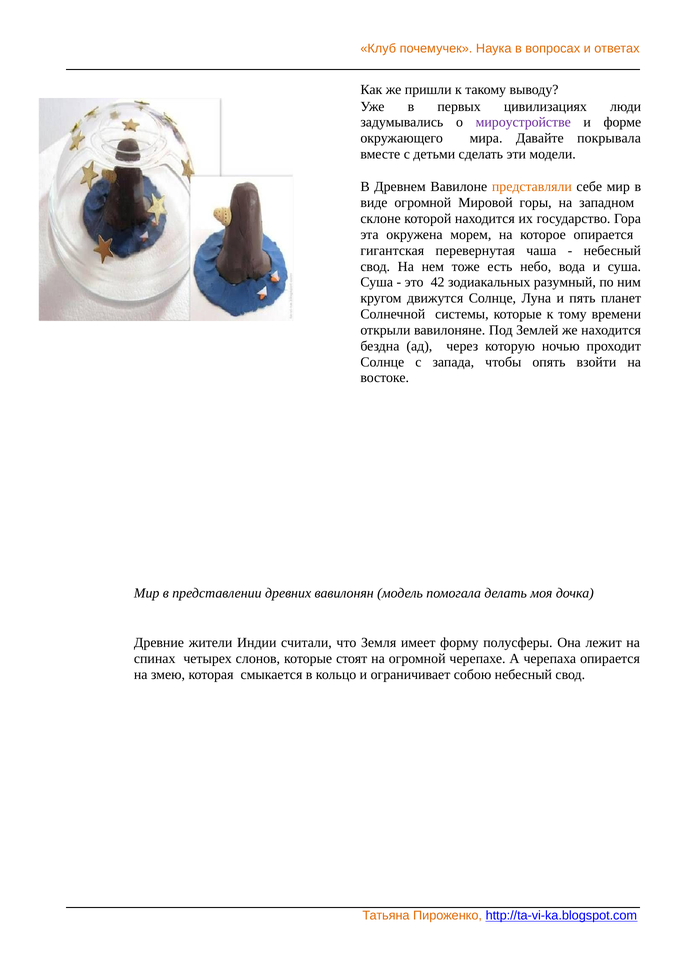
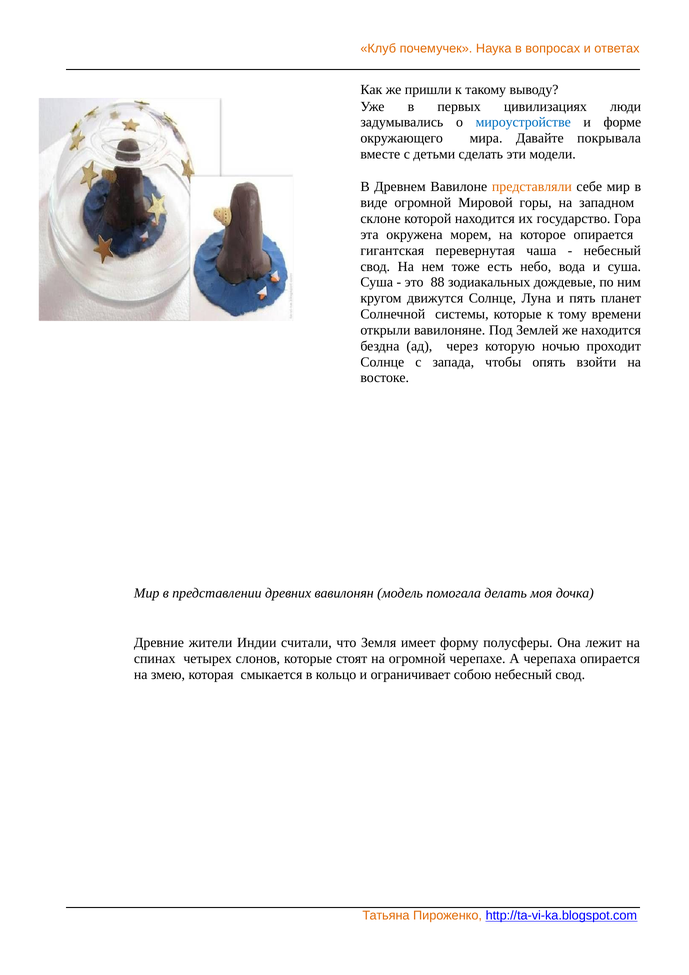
мироустройстве colour: purple -> blue (523, 122)
42: 42 -> 88 (438, 282)
разумный: разумный -> дождевые (565, 282)
